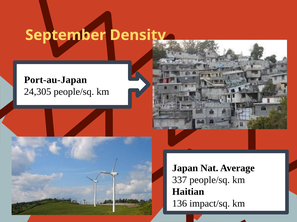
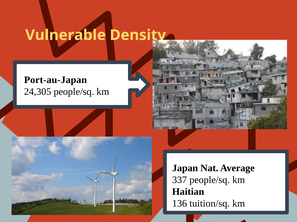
September: September -> Vulnerable (66, 35)
impact/sq: impact/sq -> tuition/sq (210, 204)
